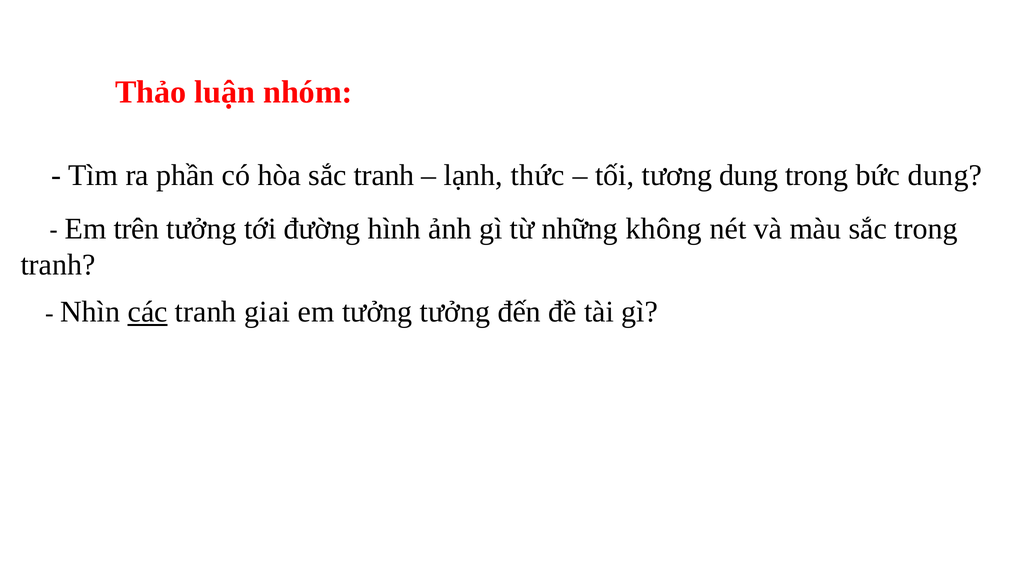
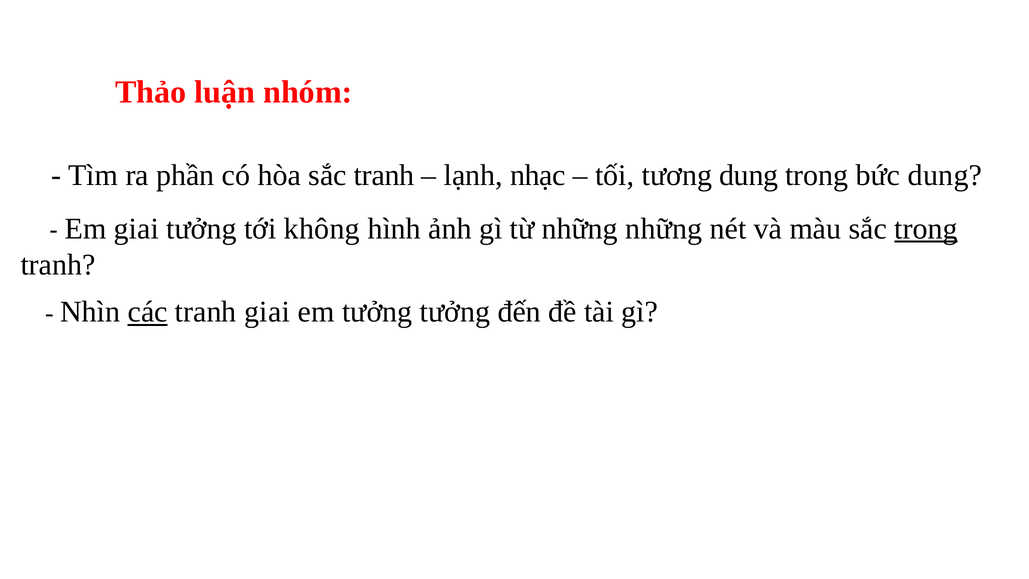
thức: thức -> nhạc (538, 175)
Em trên: trên -> giai (136, 229)
đường: đường -> không (322, 229)
những không: không -> những (664, 229)
trong underline: none -> present (926, 229)
